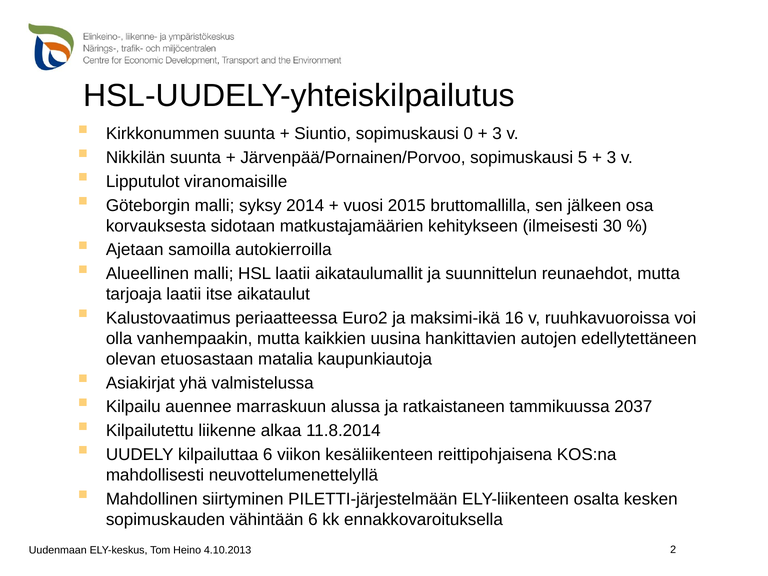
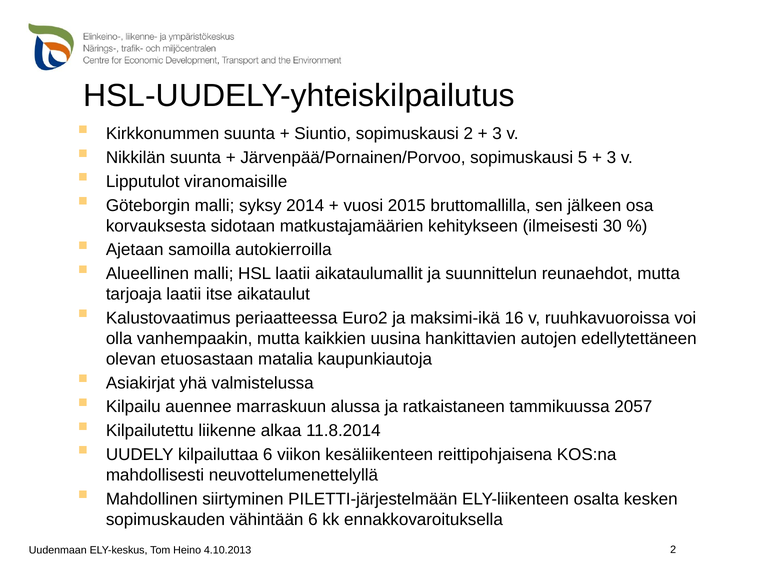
sopimuskausi 0: 0 -> 2 (468, 134)
2037: 2037 -> 2057 (633, 407)
